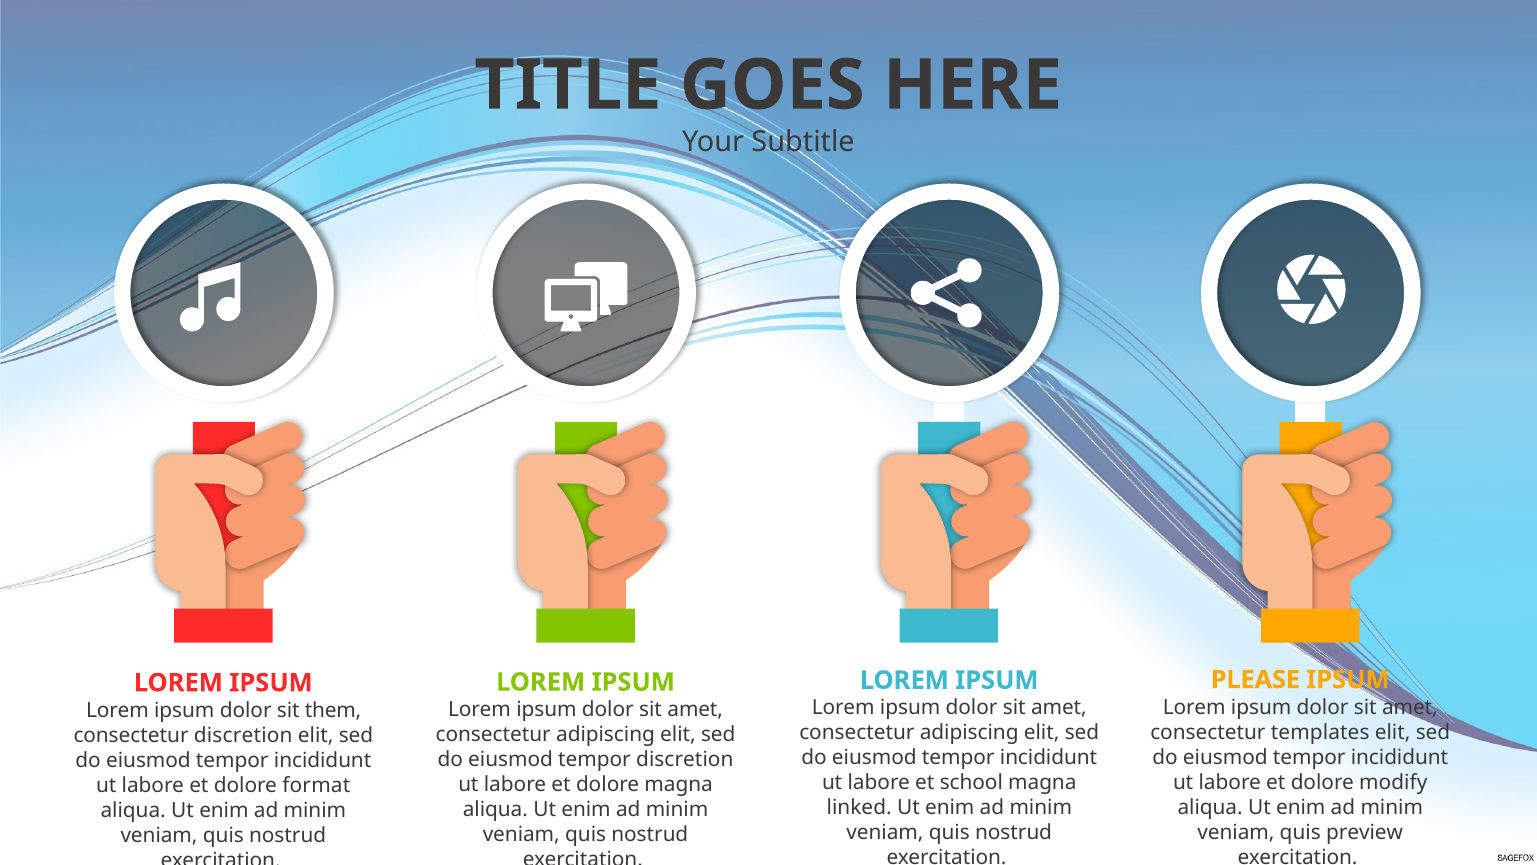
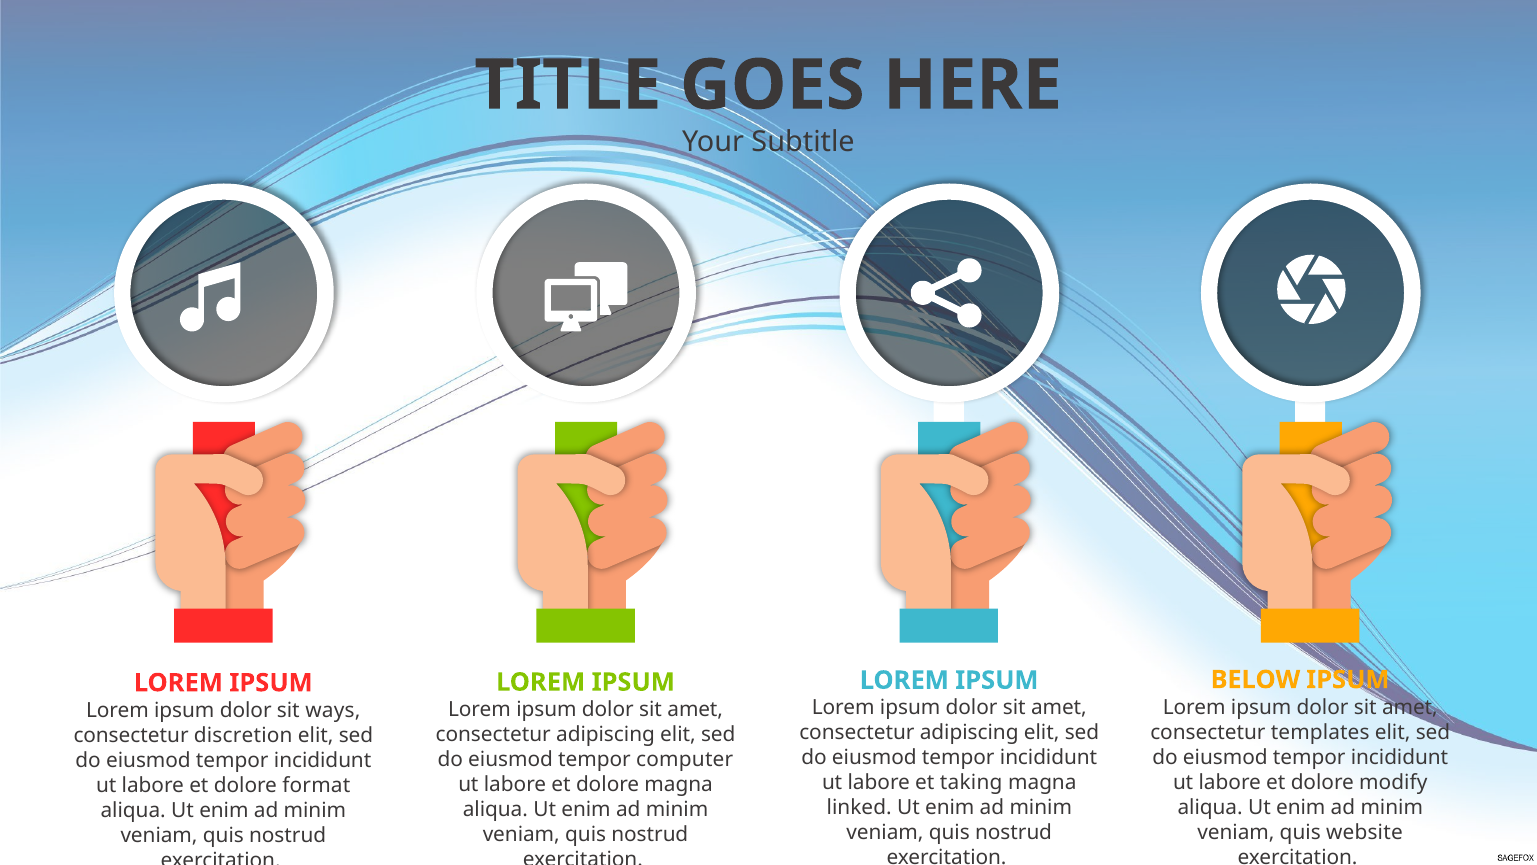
PLEASE: PLEASE -> BELOW (1255, 679)
them: them -> ways (333, 710)
tempor discretion: discretion -> computer (685, 759)
school: school -> taking (971, 783)
preview: preview -> website (1364, 832)
